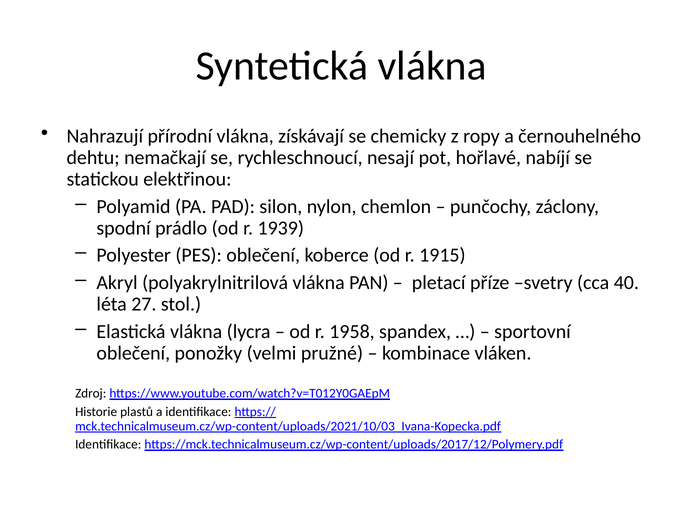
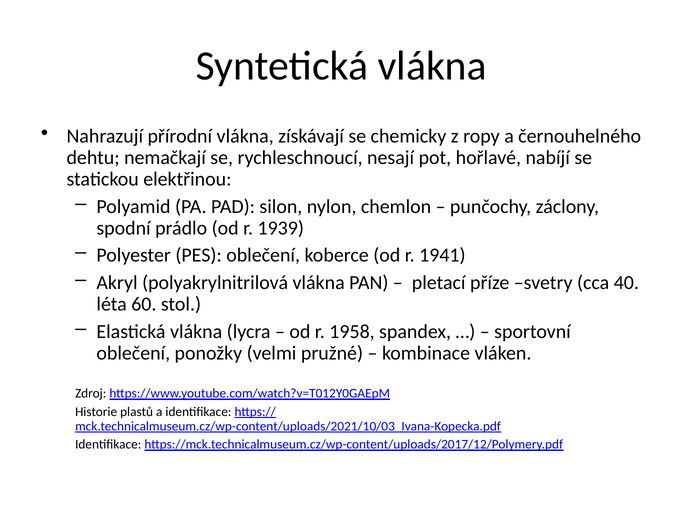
1915: 1915 -> 1941 (442, 255)
27: 27 -> 60 (144, 304)
